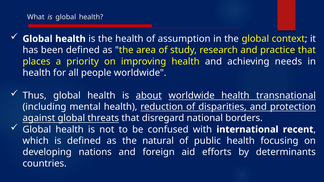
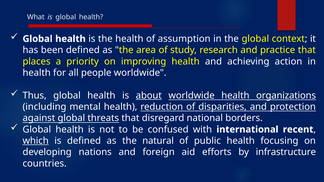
needs: needs -> action (288, 62)
transnational: transnational -> organizations (286, 96)
which underline: none -> present (36, 141)
determinants: determinants -> infrastructure (286, 152)
